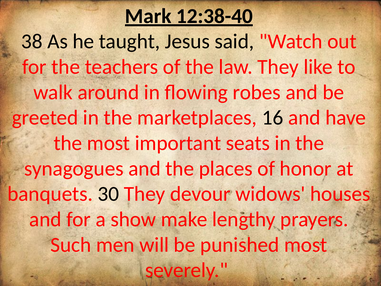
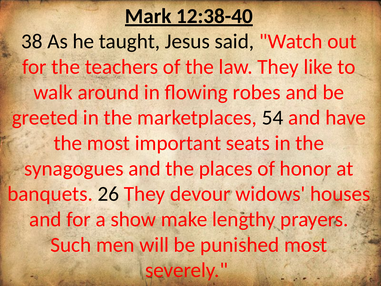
16: 16 -> 54 (273, 118)
30: 30 -> 26 (108, 194)
